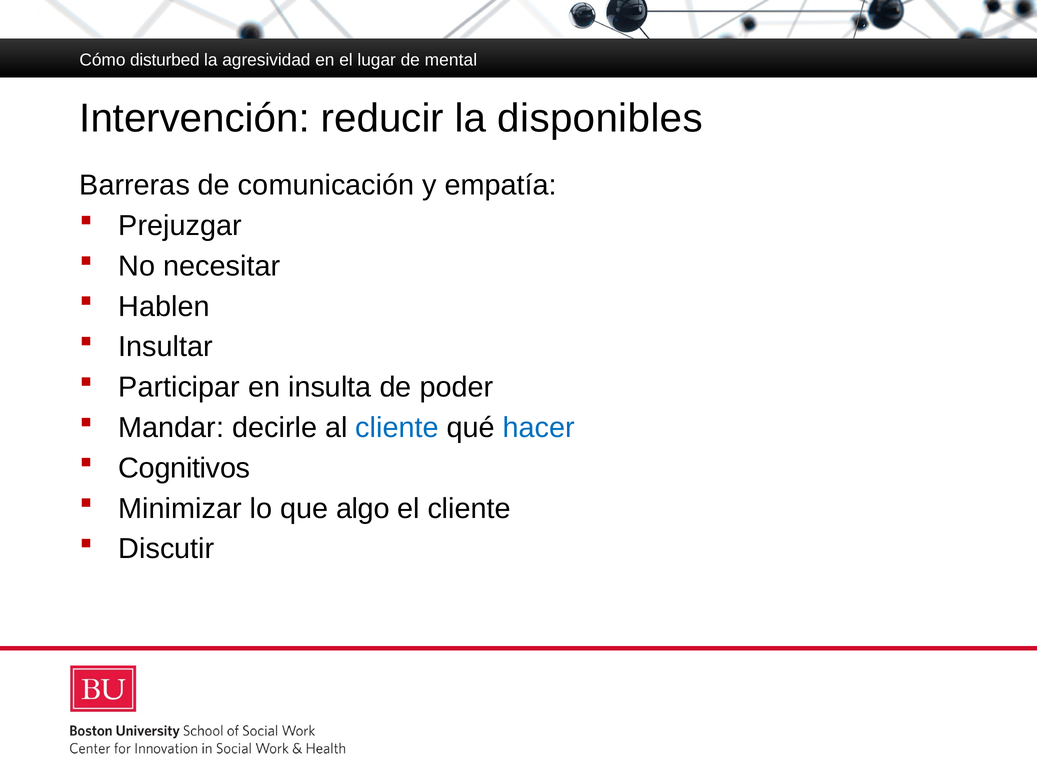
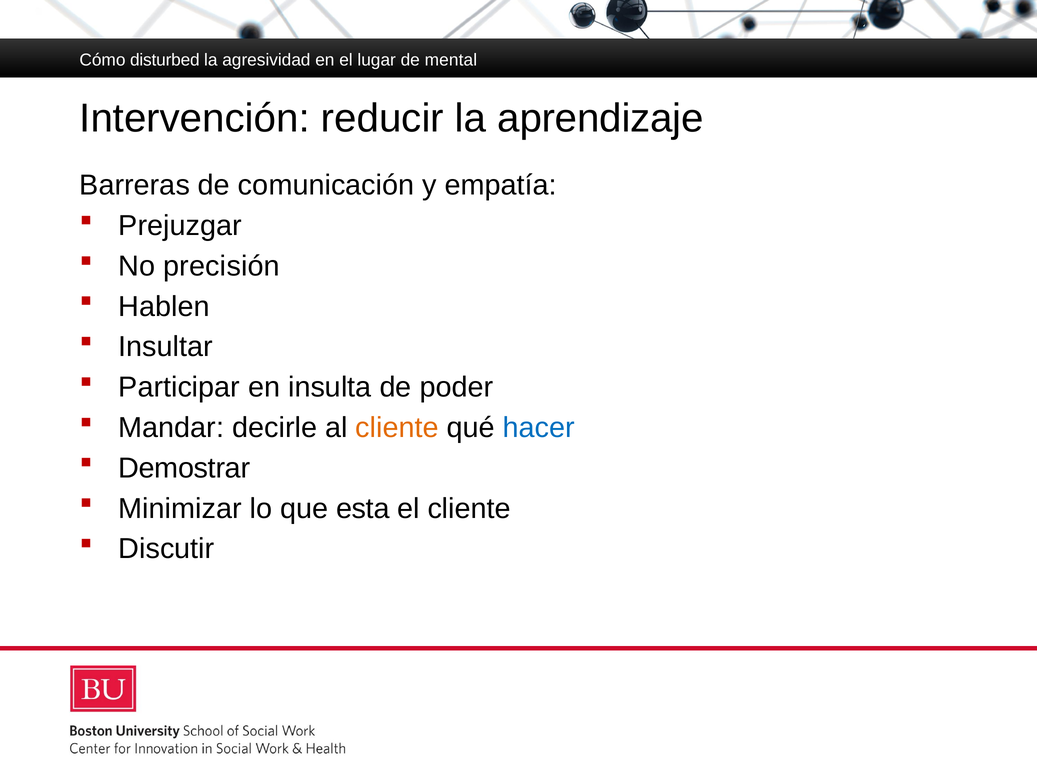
disponibles: disponibles -> aprendizaje (600, 119)
necesitar: necesitar -> precisión (222, 266)
cliente colour: blue -> orange (397, 428)
Cognitivos: Cognitivos -> Demostrar (184, 468)
algo: algo -> esta (363, 508)
